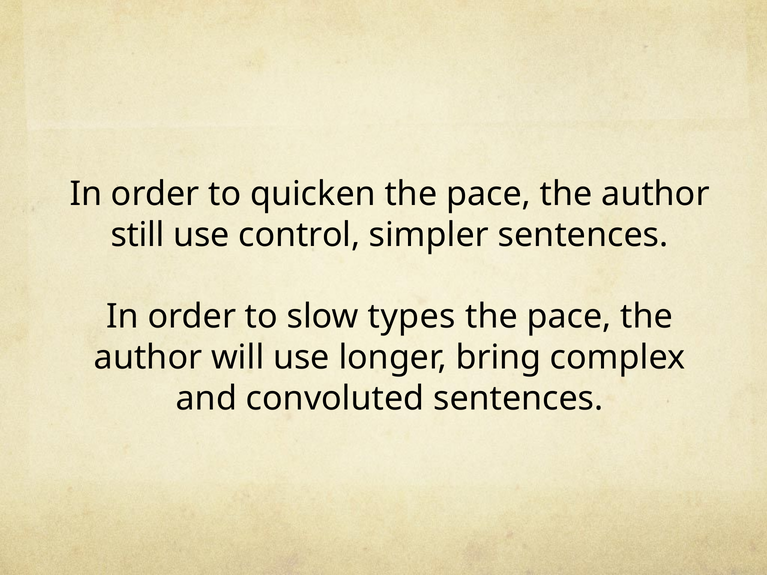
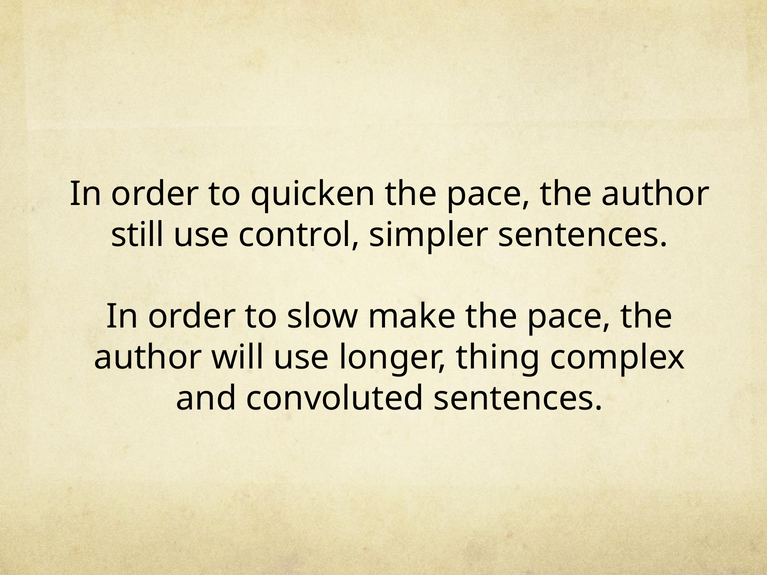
types: types -> make (412, 317)
bring: bring -> thing (498, 358)
